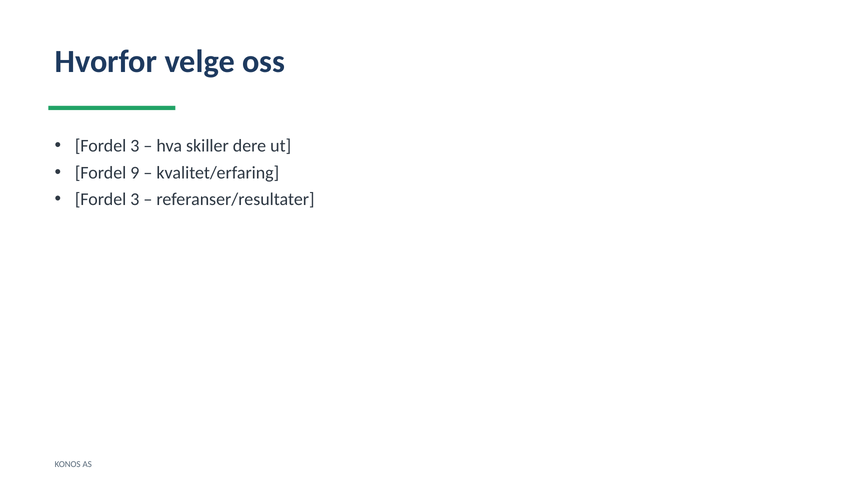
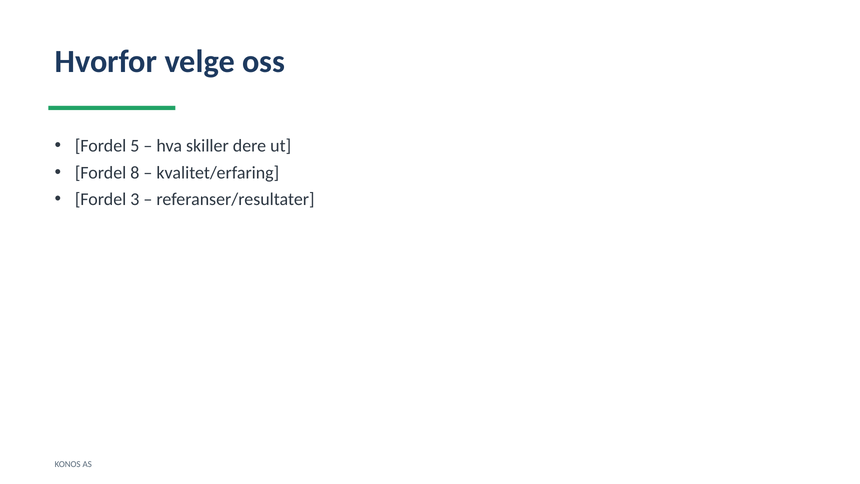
3: 3 -> 5 (135, 146)
9: 9 -> 8 (135, 173)
